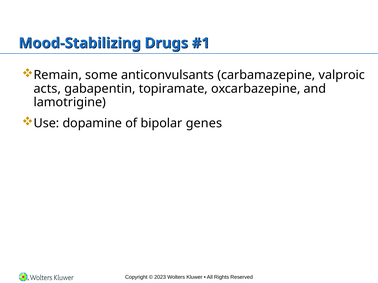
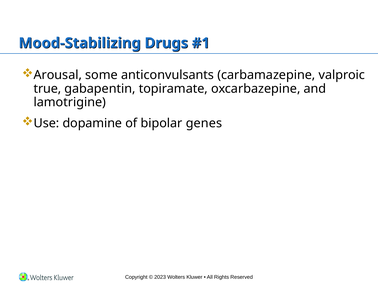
Remain: Remain -> Arousal (58, 75)
acts: acts -> true (47, 89)
